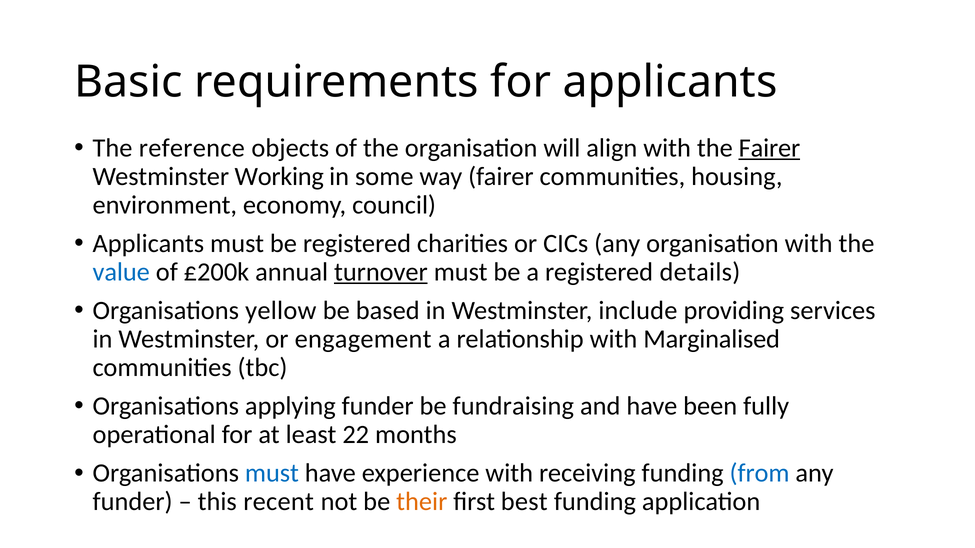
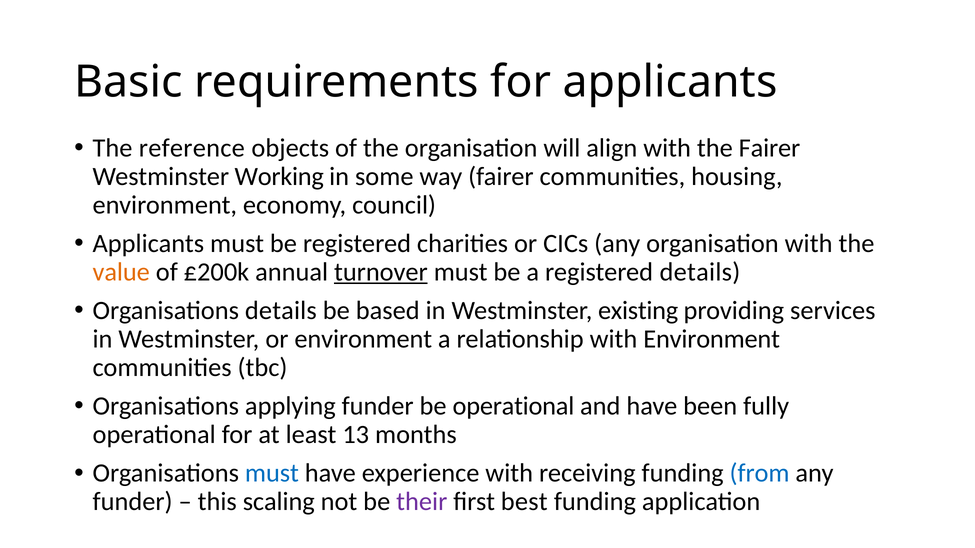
Fairer underline: present -> none (769, 148)
value colour: blue -> orange (121, 272)
Organisations yellow: yellow -> details (281, 311)
include: include -> existing (638, 311)
or engagement: engagement -> environment (363, 339)
with Marginalised: Marginalised -> Environment (712, 339)
be fundraising: fundraising -> operational (513, 406)
22: 22 -> 13 (356, 435)
recent: recent -> scaling (279, 502)
their colour: orange -> purple (422, 502)
